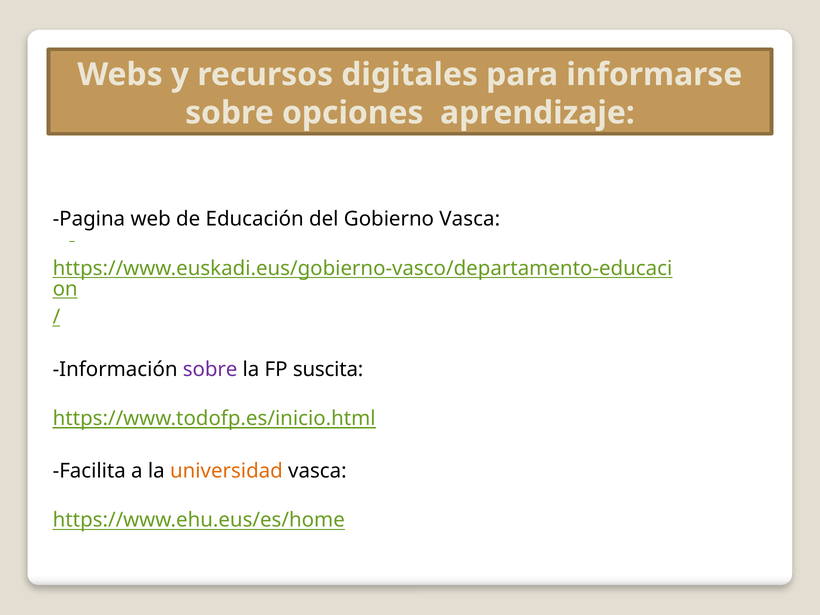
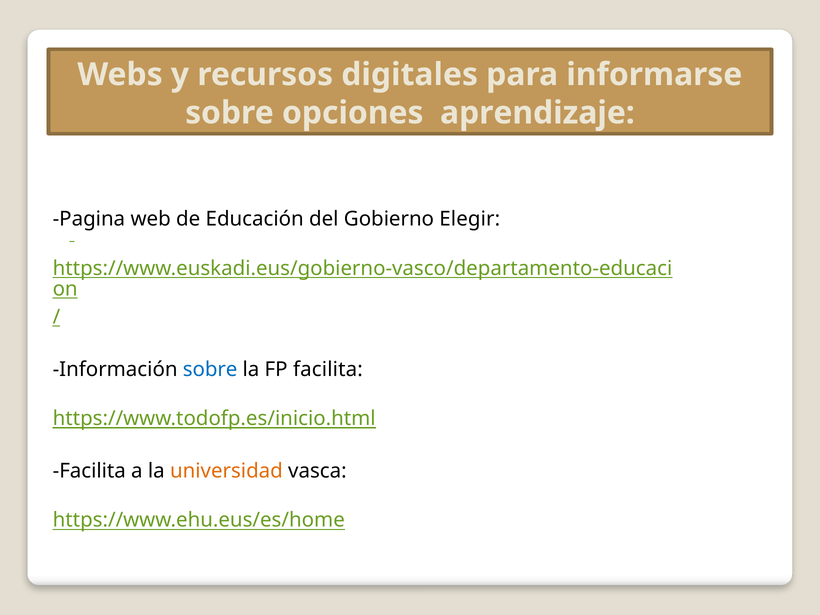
Gobierno Vasca: Vasca -> Elegir (470, 219)
sobre colour: purple -> blue (210, 369)
FP suscita: suscita -> facilita (328, 369)
